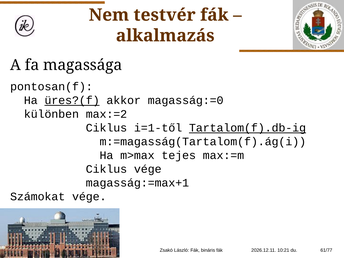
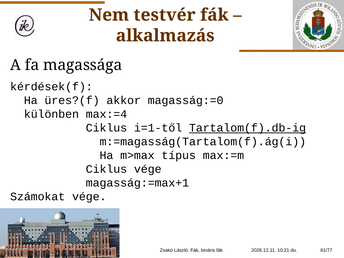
pontosan(f: pontosan(f -> kérdések(f (51, 87)
üres?(f underline: present -> none (72, 100)
max:=2: max:=2 -> max:=4 (106, 114)
tejes: tejes -> típus (179, 155)
